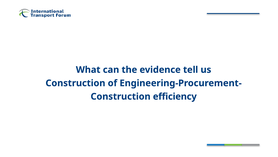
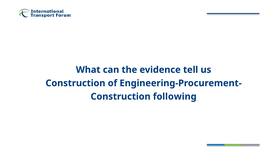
efficiency: efficiency -> following (175, 96)
